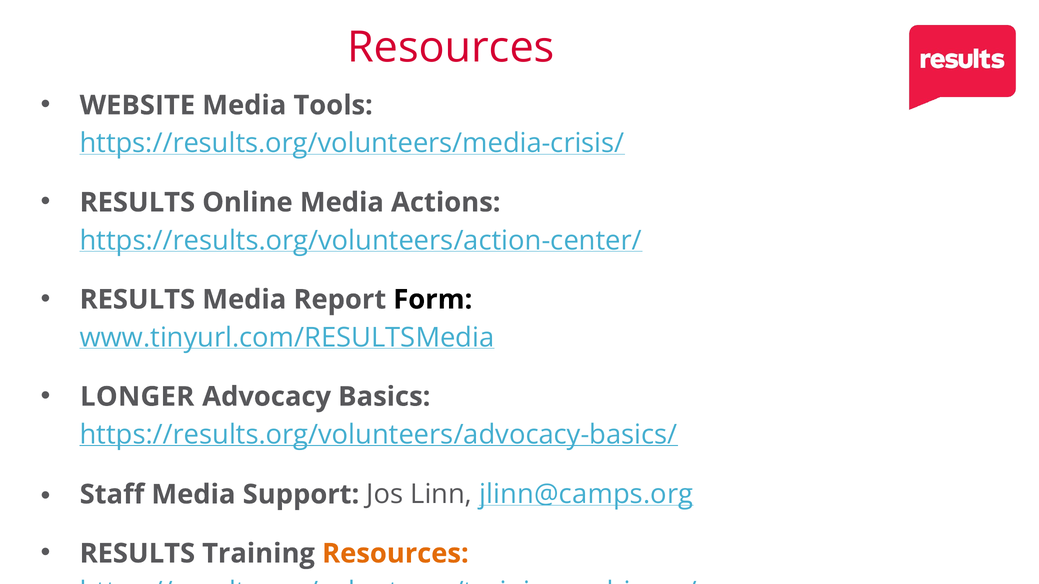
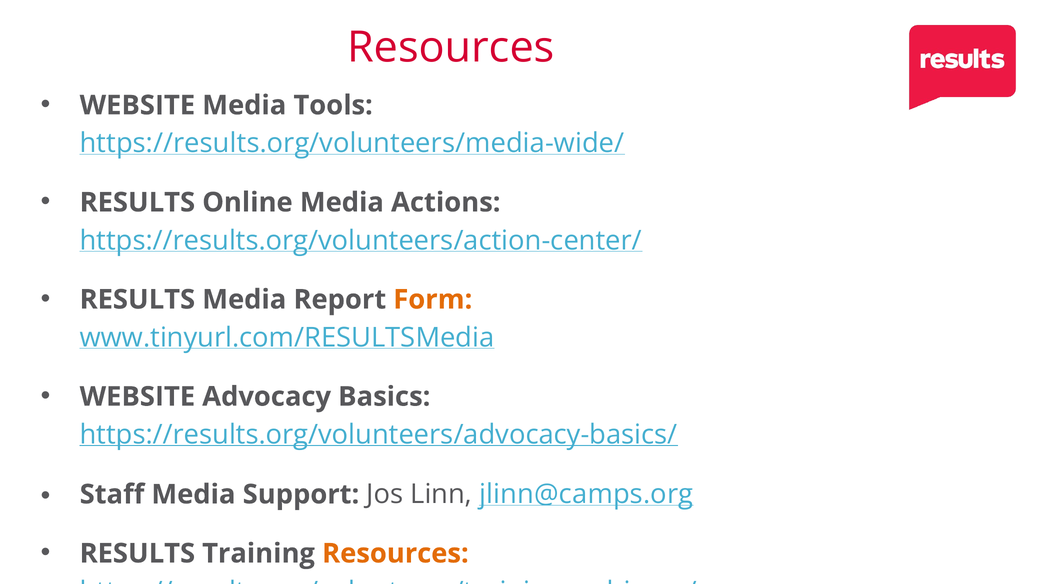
https://results.org/volunteers/media-crisis/: https://results.org/volunteers/media-crisis/ -> https://results.org/volunteers/media-wide/ (352, 143)
Form colour: black -> orange (433, 300)
LONGER: LONGER -> WEBSITE (137, 397)
